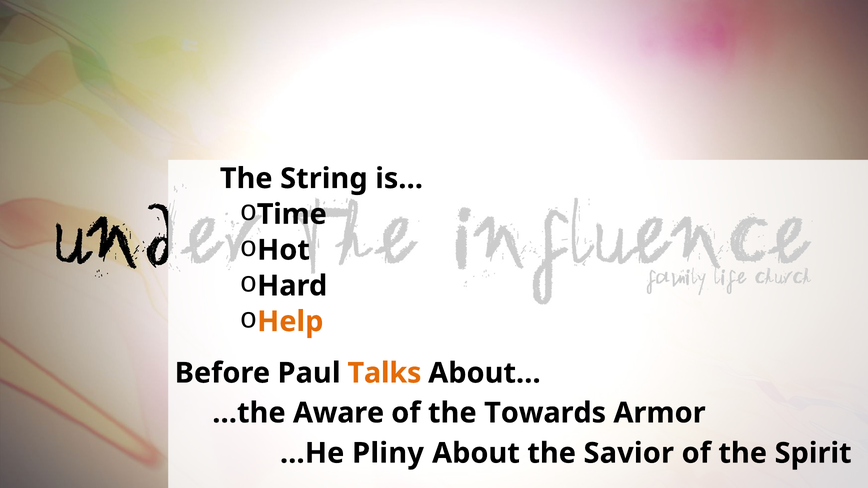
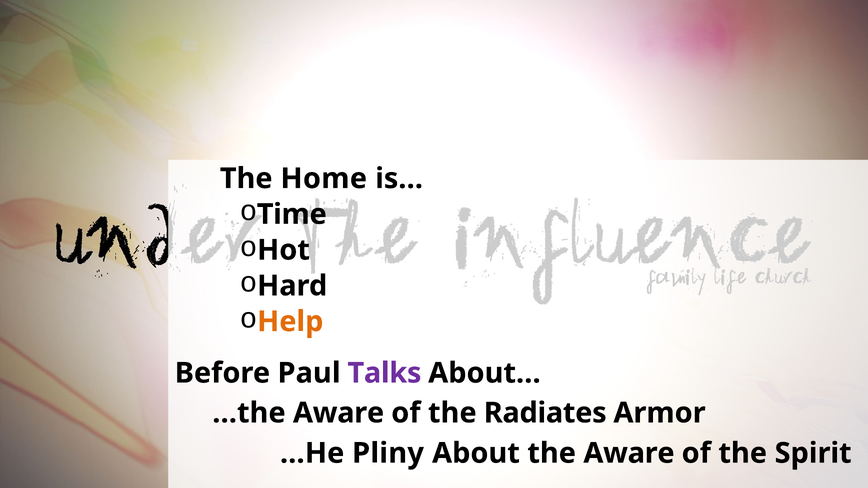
String: String -> Home (324, 179)
Talks colour: orange -> purple (384, 373)
Towards: Towards -> Radiates (545, 413)
the Savior: Savior -> Aware (629, 453)
